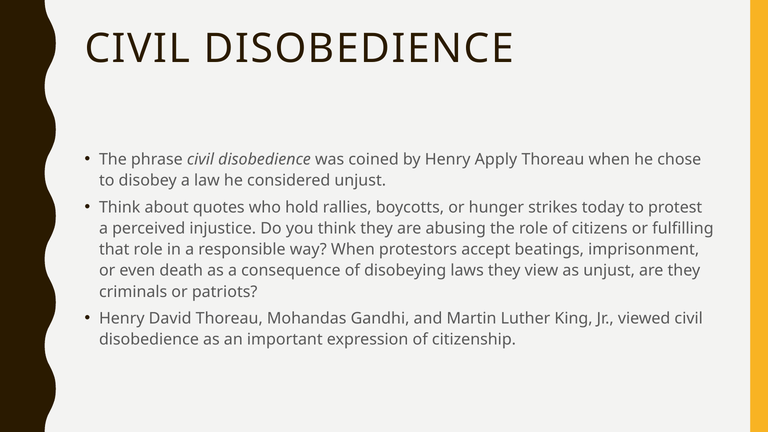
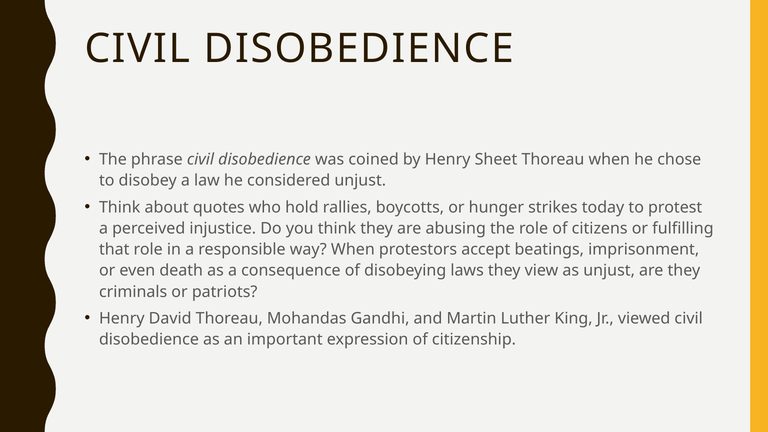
Apply: Apply -> Sheet (496, 160)
